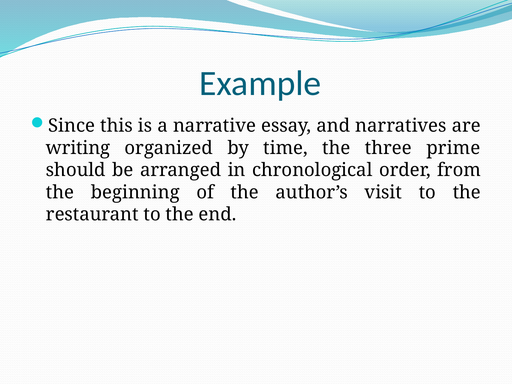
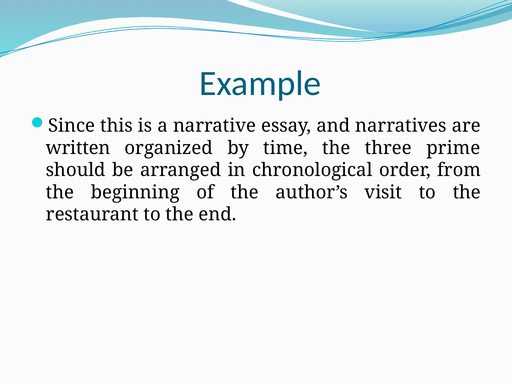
writing: writing -> written (78, 148)
